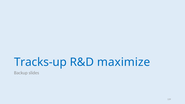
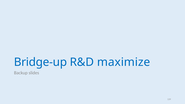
Tracks-up: Tracks-up -> Bridge-up (40, 62)
